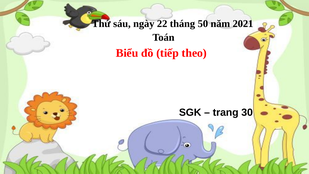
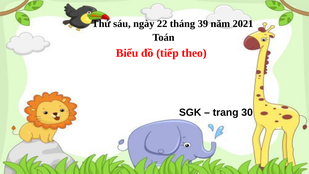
50: 50 -> 39 (203, 24)
